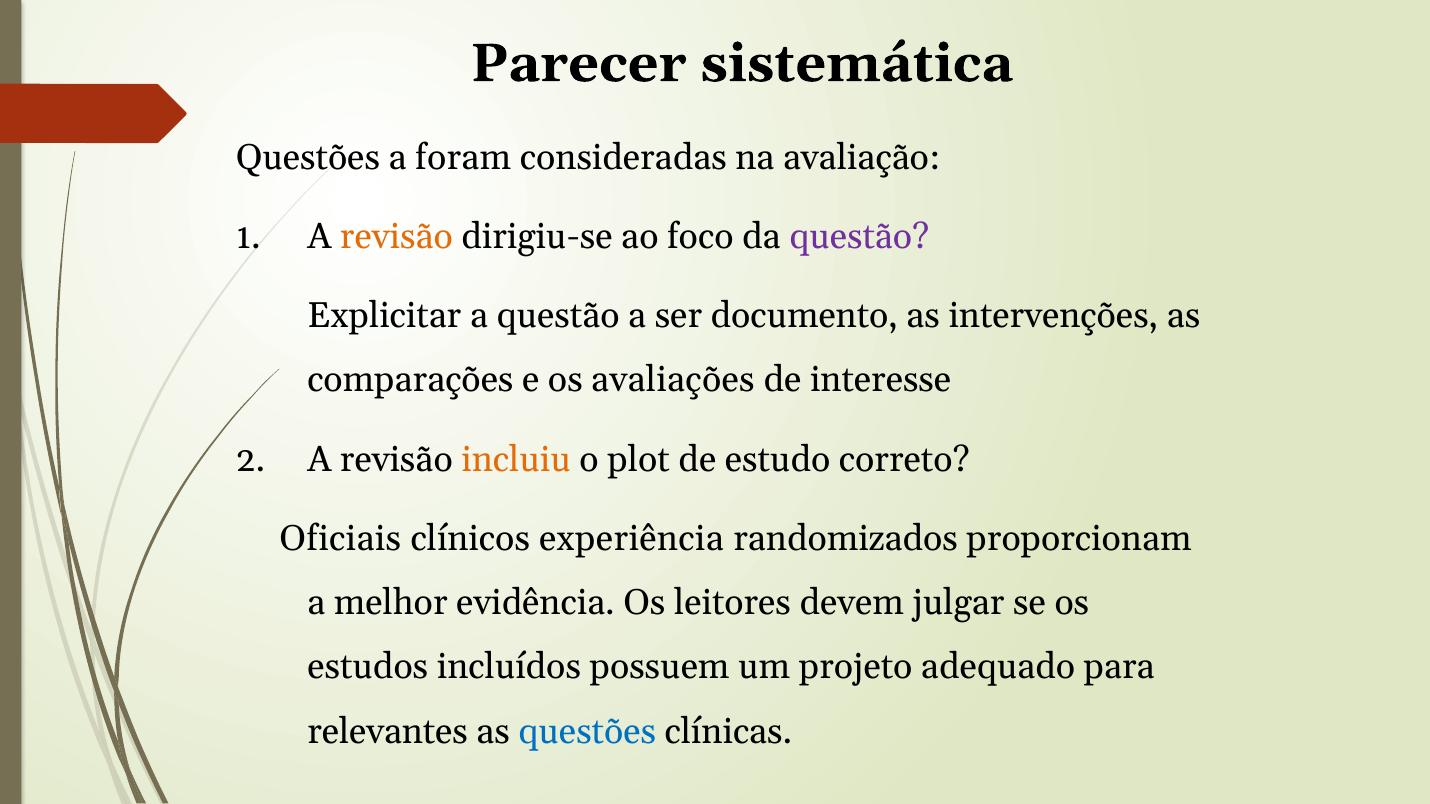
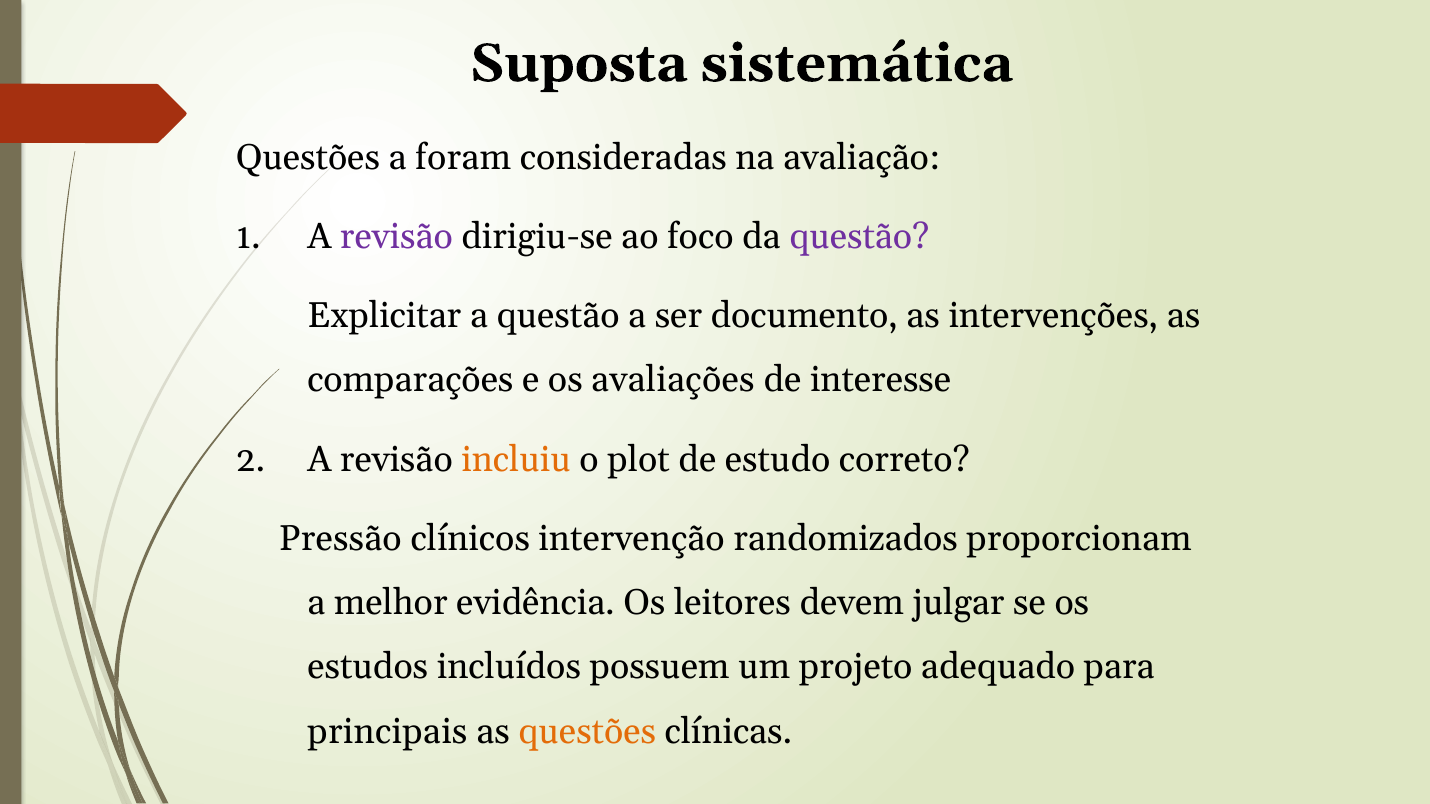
Parecer: Parecer -> Suposta (579, 63)
revisão colour: orange -> purple (396, 237)
Oficiais: Oficiais -> Pressão (340, 539)
experiência: experiência -> intervenção (632, 539)
relevantes: relevantes -> principais (387, 732)
questões colour: blue -> orange (587, 732)
